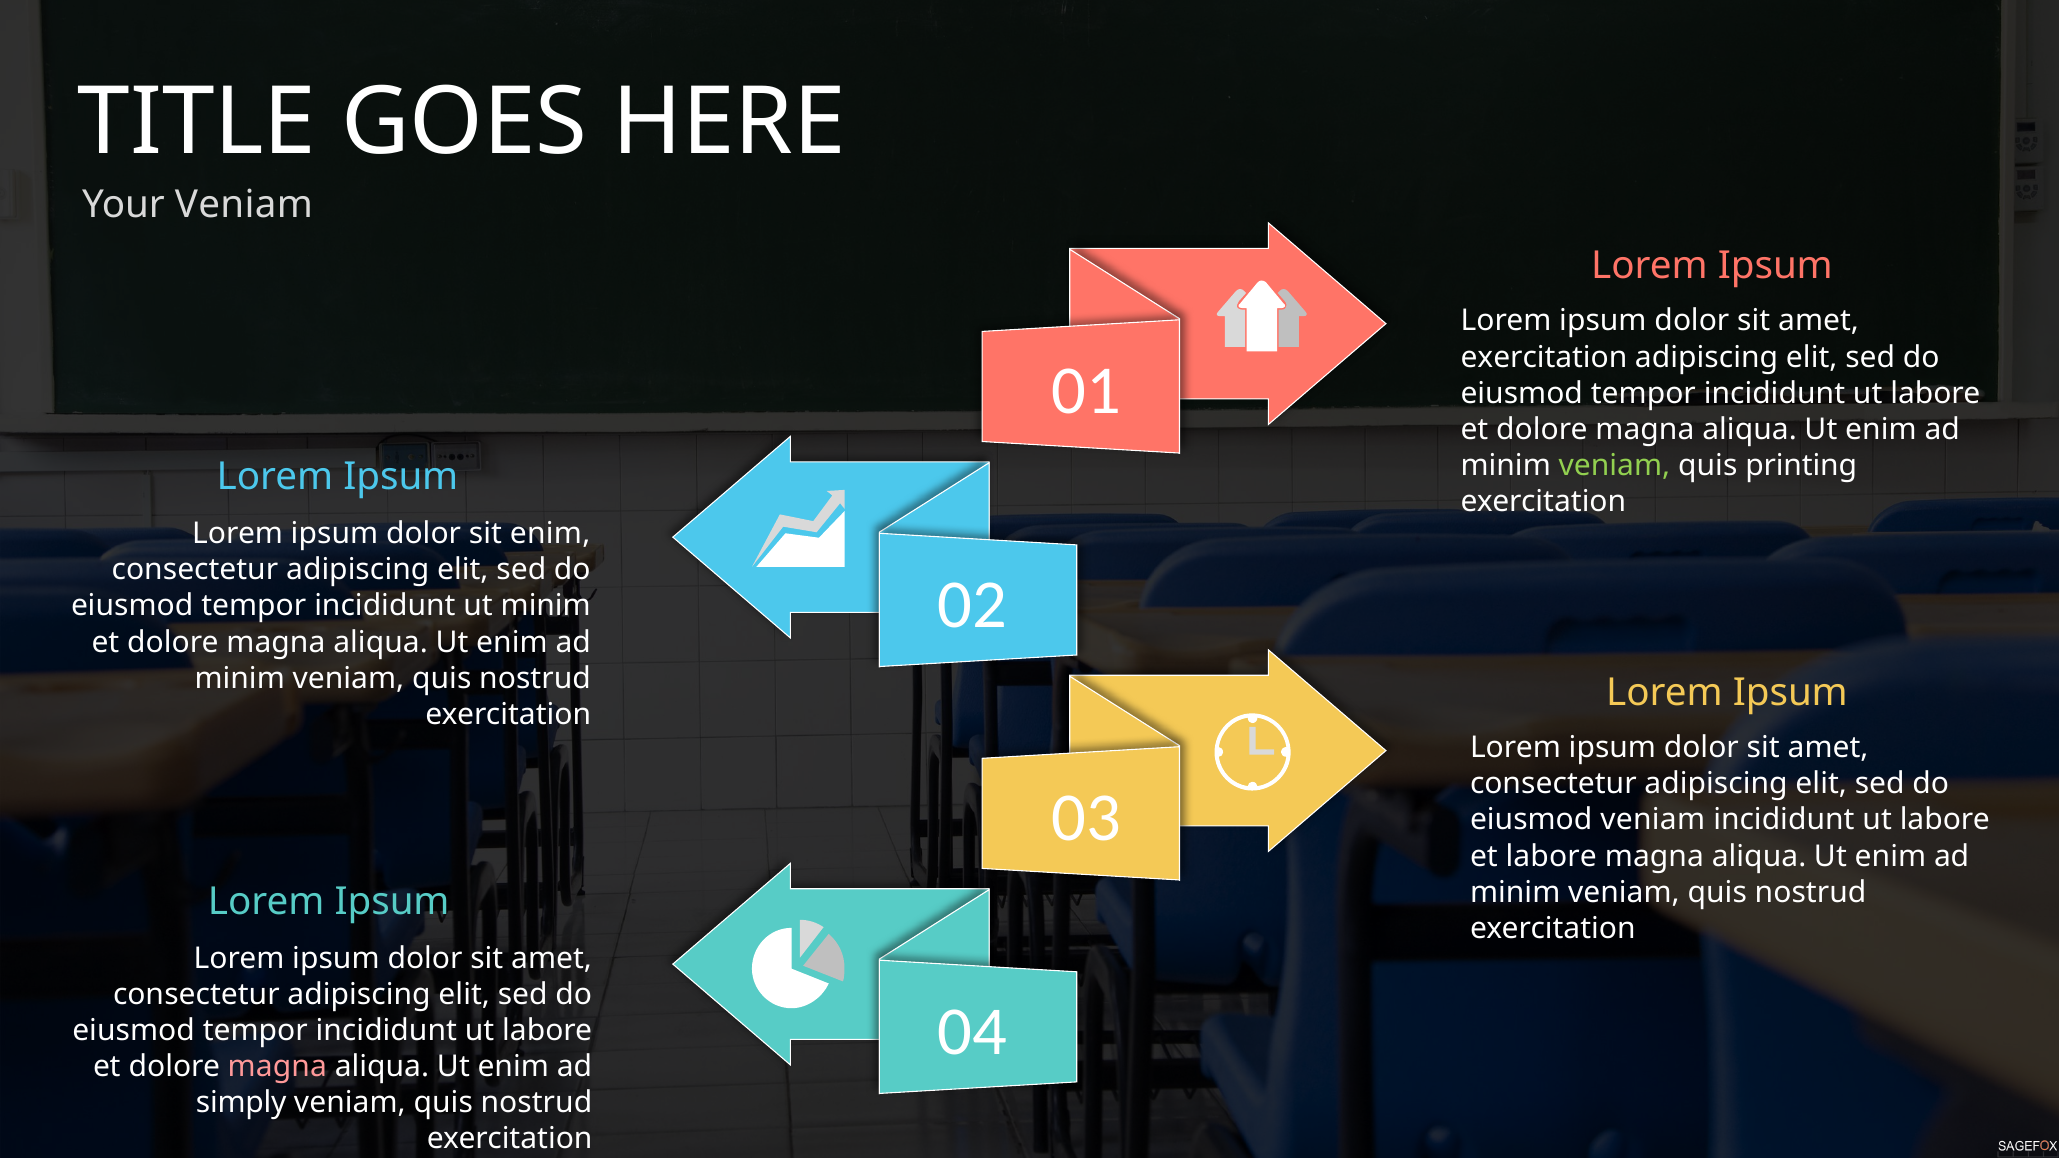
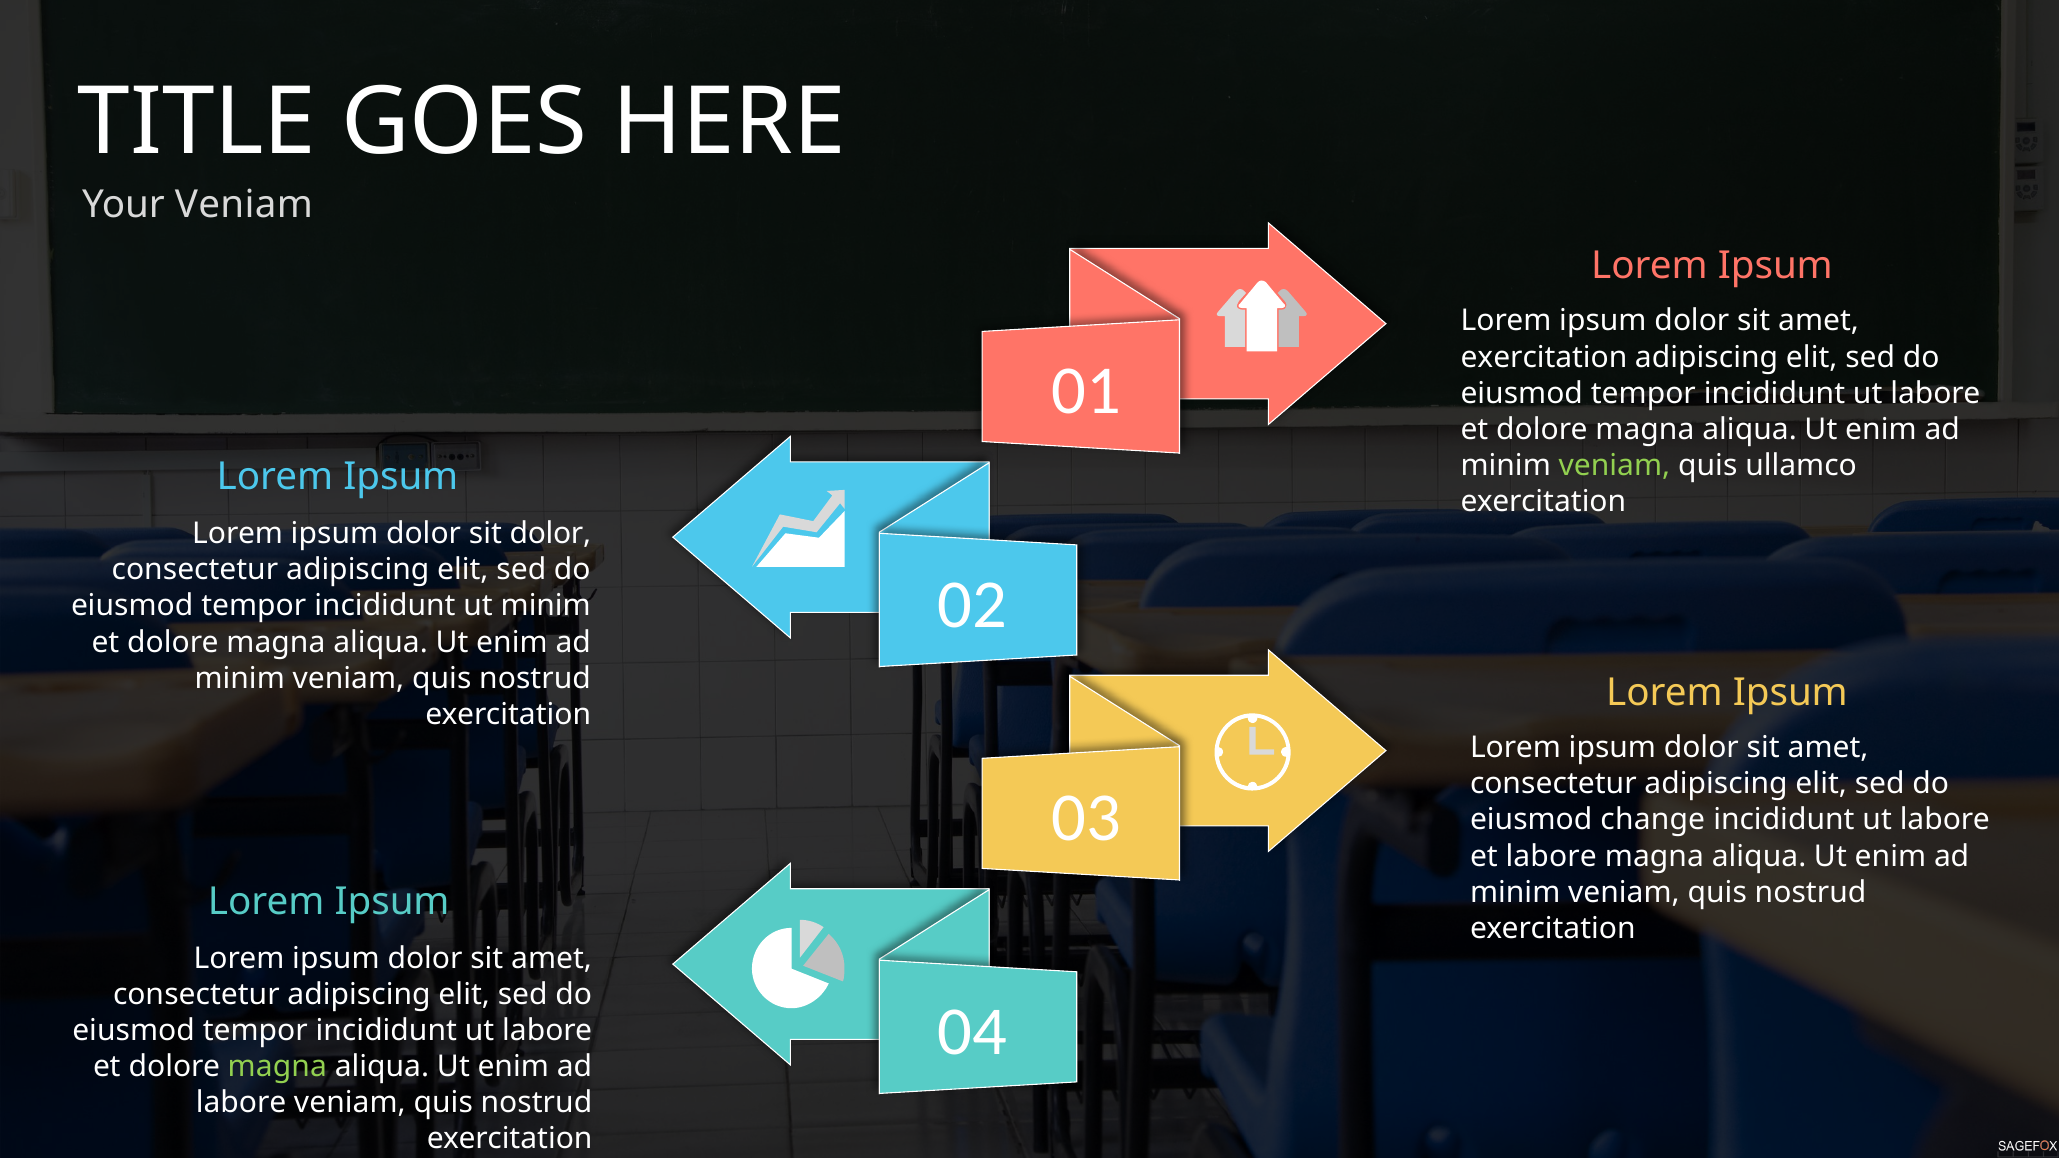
printing: printing -> ullamco (1801, 465)
sit enim: enim -> dolor (550, 534)
eiusmod veniam: veniam -> change (1653, 820)
magna colour: pink -> light green (277, 1067)
simply: simply -> labore (241, 1103)
